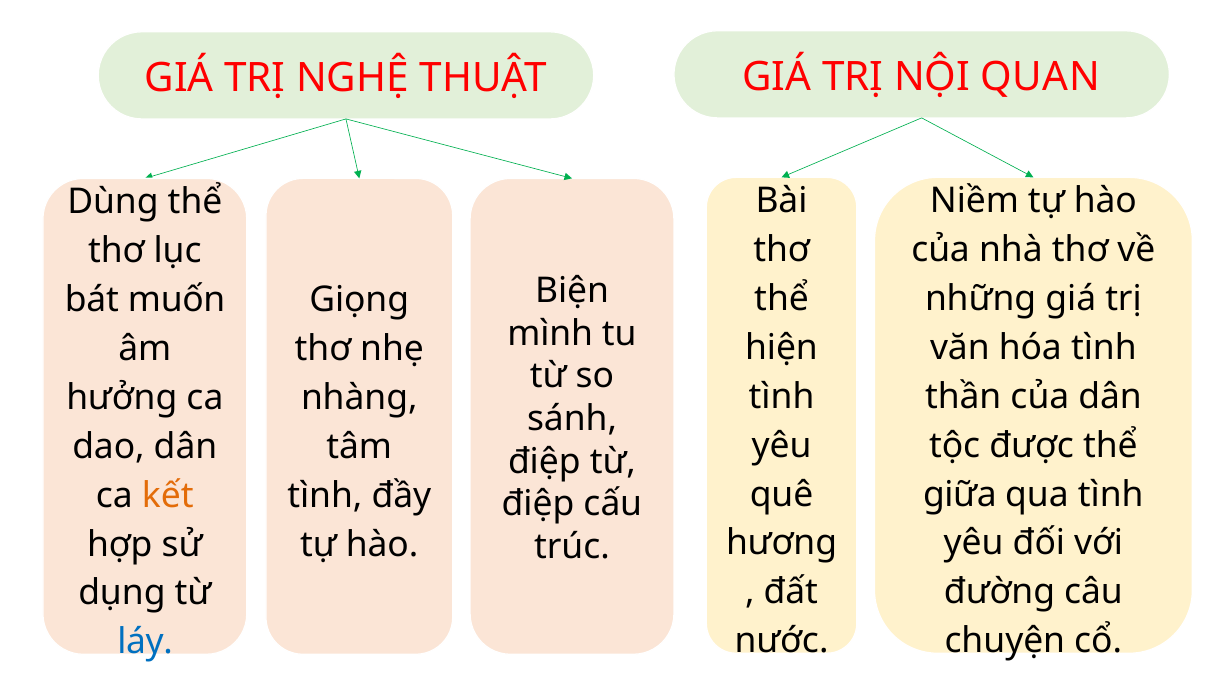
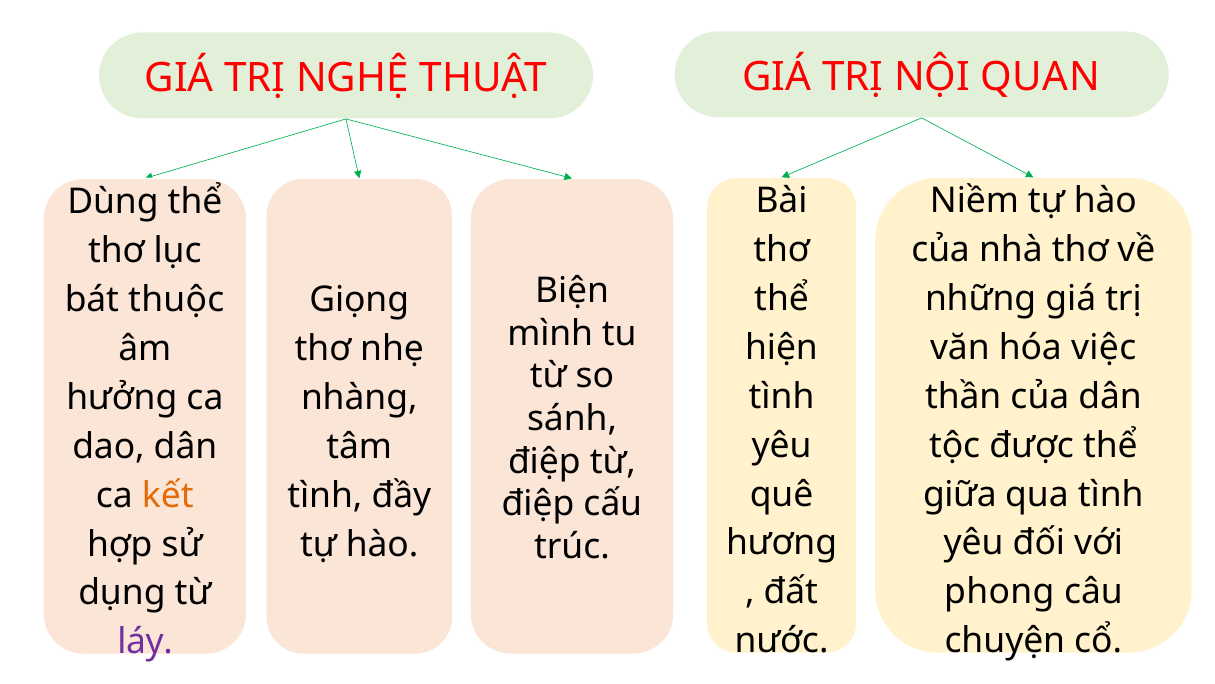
muốn: muốn -> thuộc (176, 299)
hóa tình: tình -> việc (1104, 347)
đường: đường -> phong (999, 592)
láy colour: blue -> purple (145, 642)
